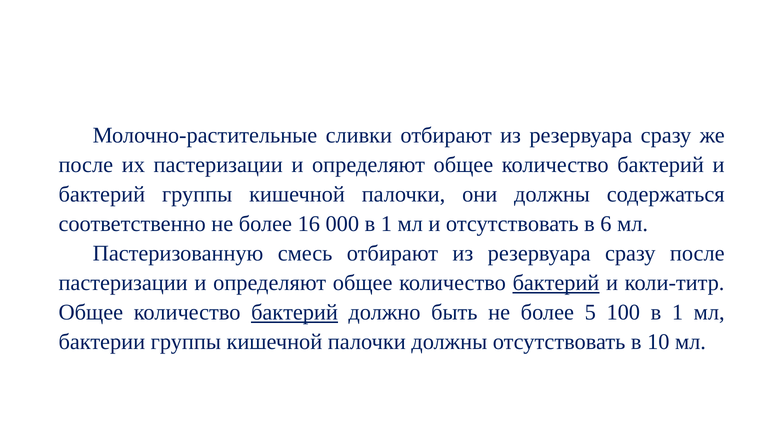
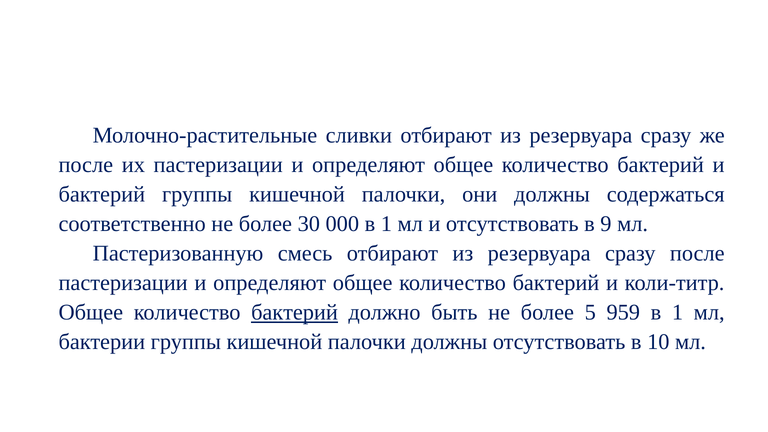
16: 16 -> 30 (309, 224)
6: 6 -> 9 (606, 224)
бактерий underline: present -> none (556, 283)
100: 100 -> 959 (623, 313)
